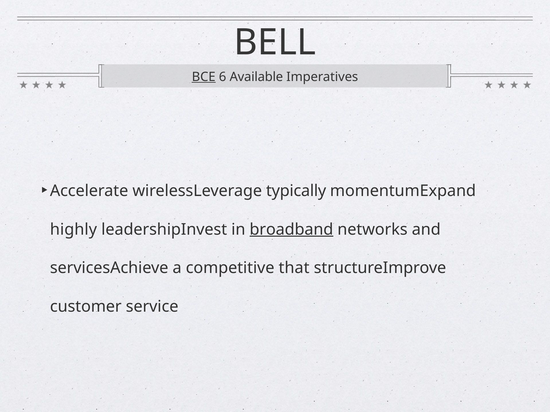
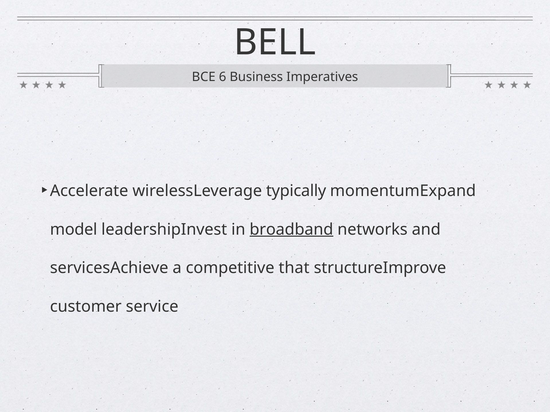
BCE underline: present -> none (204, 77)
Available: Available -> Business (256, 77)
highly: highly -> model (74, 230)
